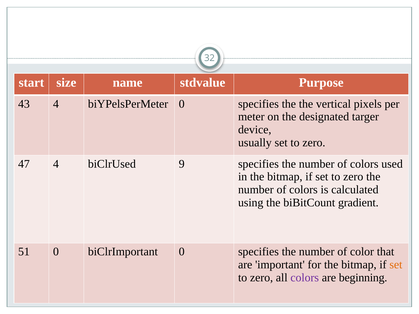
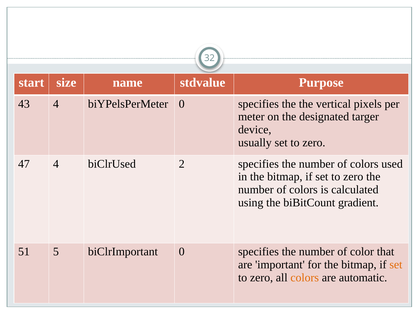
9: 9 -> 2 (182, 164)
51 0: 0 -> 5 (56, 252)
colors colour: purple -> orange (305, 278)
beginning: beginning -> automatic (363, 278)
